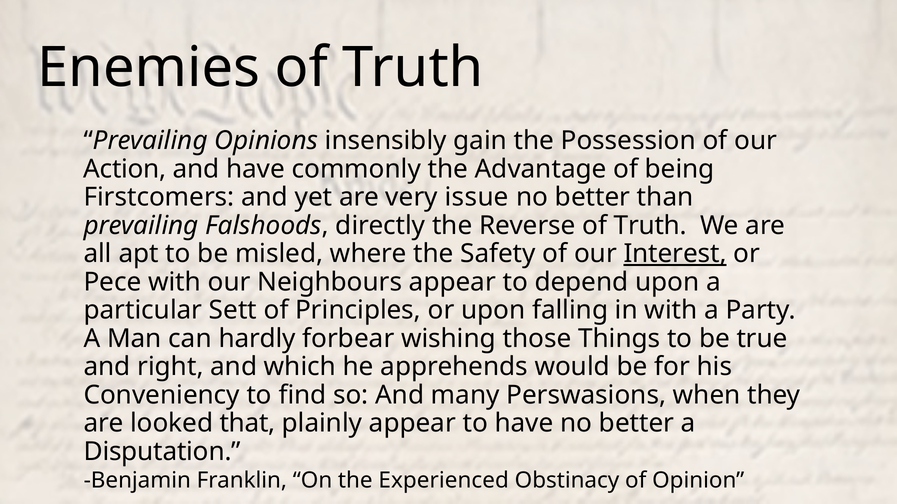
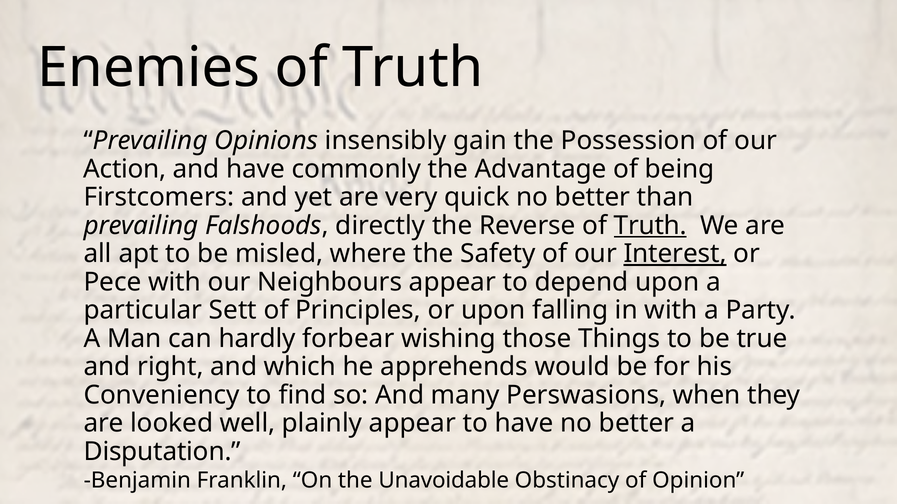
issue: issue -> quick (477, 198)
Truth underline: none -> present (650, 226)
that: that -> well (248, 424)
Experienced: Experienced -> Unavoidable (444, 481)
